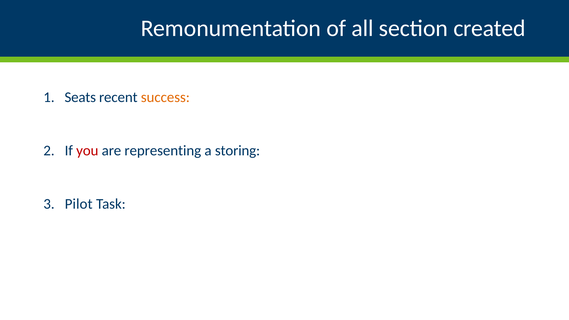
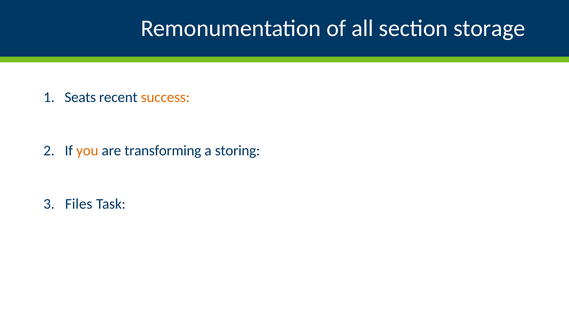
created: created -> storage (489, 28)
you colour: red -> orange (87, 151)
representing: representing -> transforming (163, 151)
Pilot: Pilot -> Files (79, 204)
